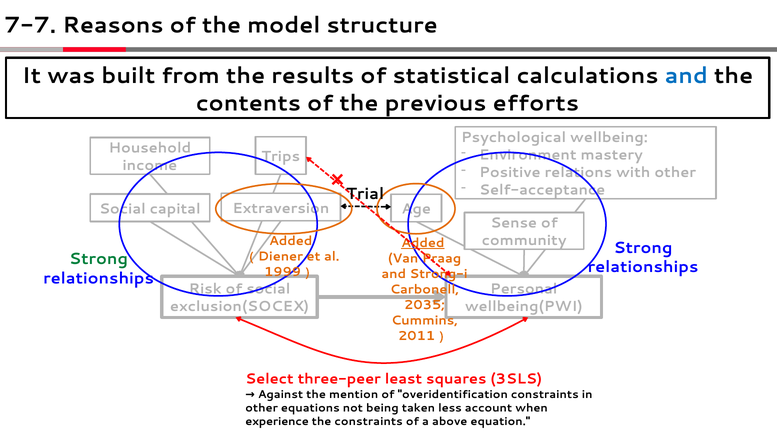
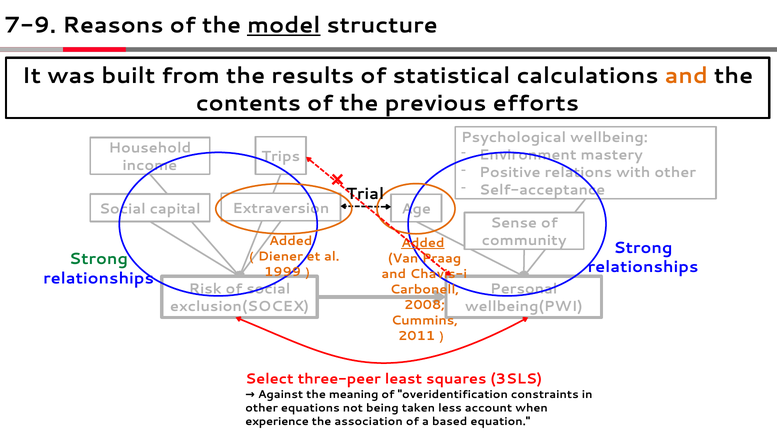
7-7: 7-7 -> 7-9 (30, 25)
model underline: none -> present (284, 25)
and colour: blue -> orange (686, 76)
Strong-i: Strong-i -> Chavis-i (438, 274)
2035: 2035 -> 2008 (425, 305)
mention: mention -> meaning (354, 395)
the constraints: constraints -> association (369, 422)
above: above -> based (450, 422)
